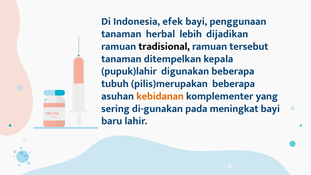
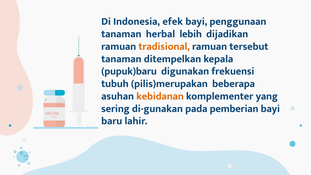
tradisional colour: black -> orange (164, 46)
pupuk)lahir: pupuk)lahir -> pupuk)baru (129, 71)
digunakan beberapa: beberapa -> frekuensi (233, 71)
meningkat: meningkat -> pemberian (234, 109)
